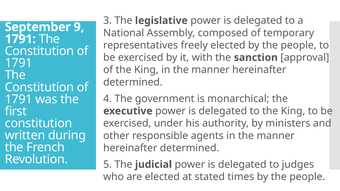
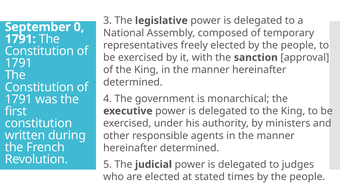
9: 9 -> 0 (79, 27)
